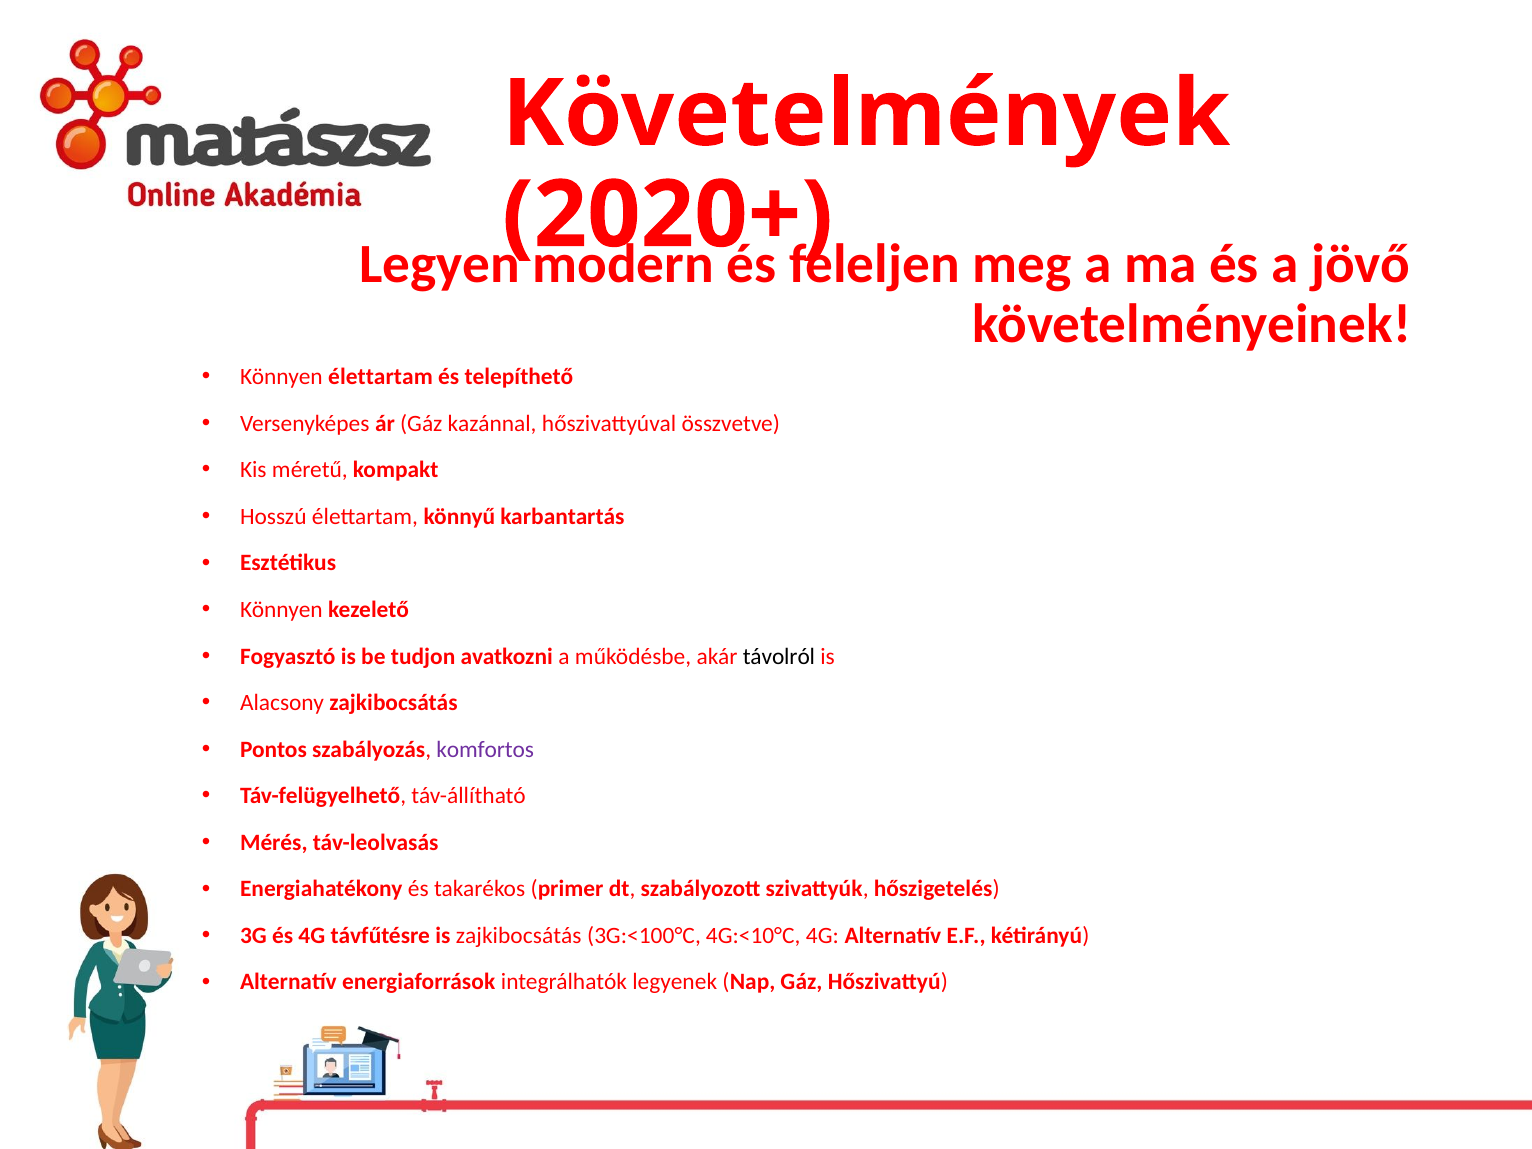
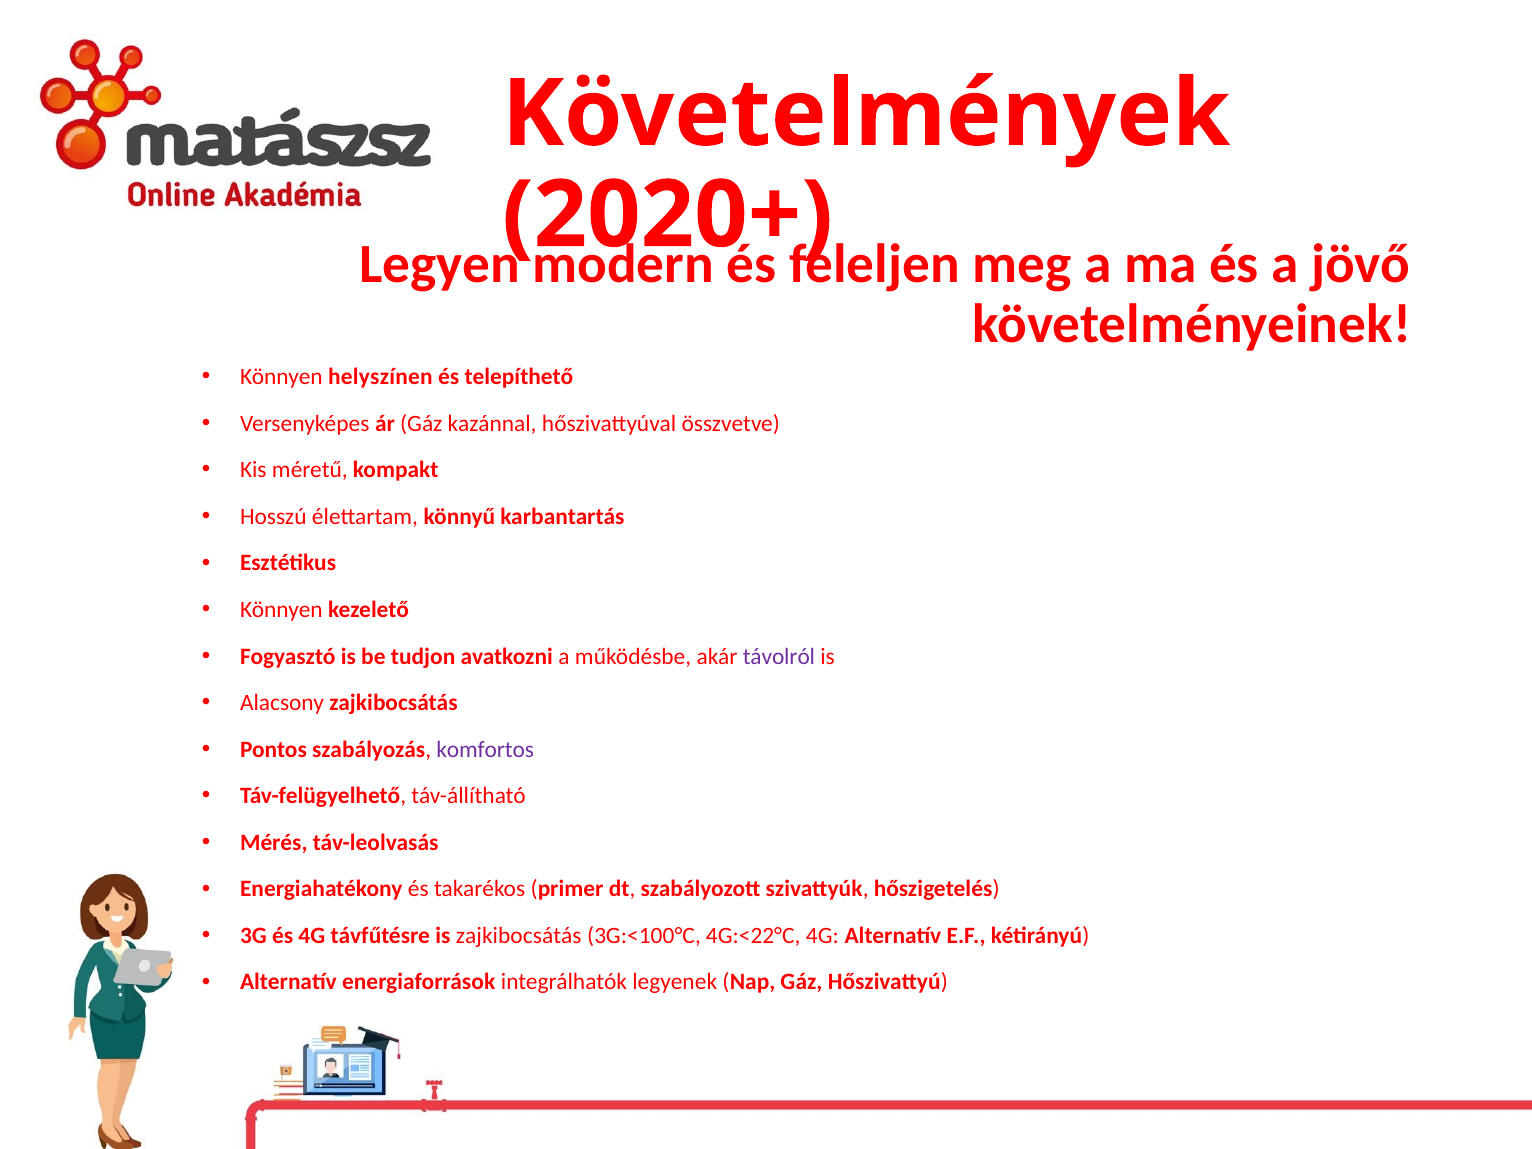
Könnyen élettartam: élettartam -> helyszínen (380, 377)
távolról colour: black -> purple (779, 656)
4G:<10°C: 4G:<10°C -> 4G:<22°C (753, 936)
